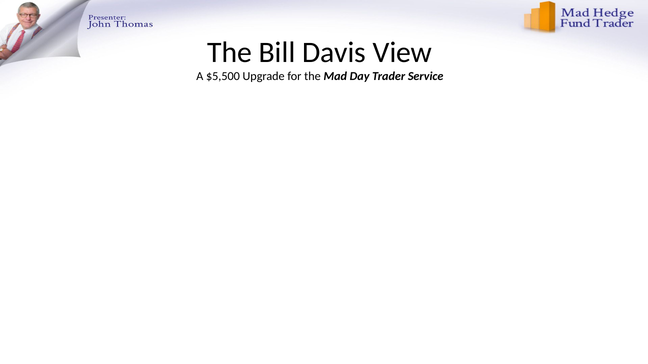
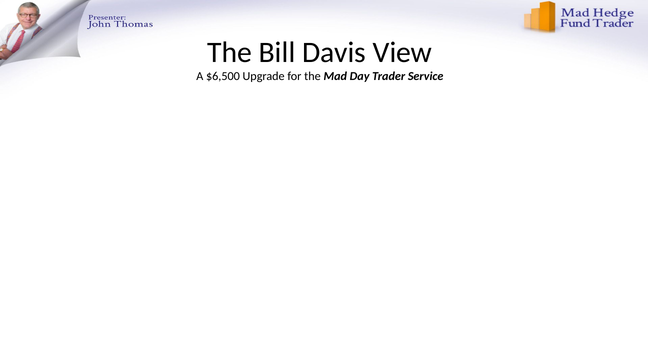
$5,500: $5,500 -> $6,500 (223, 76)
